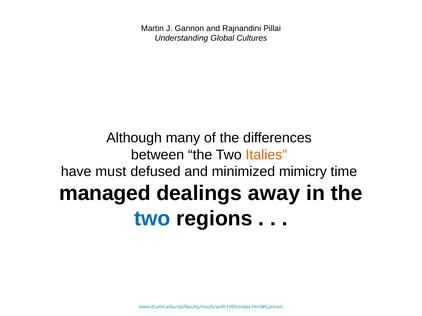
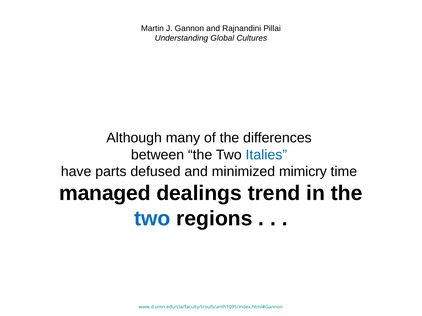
Italies colour: orange -> blue (266, 155)
must: must -> parts (111, 172)
away: away -> trend (274, 193)
